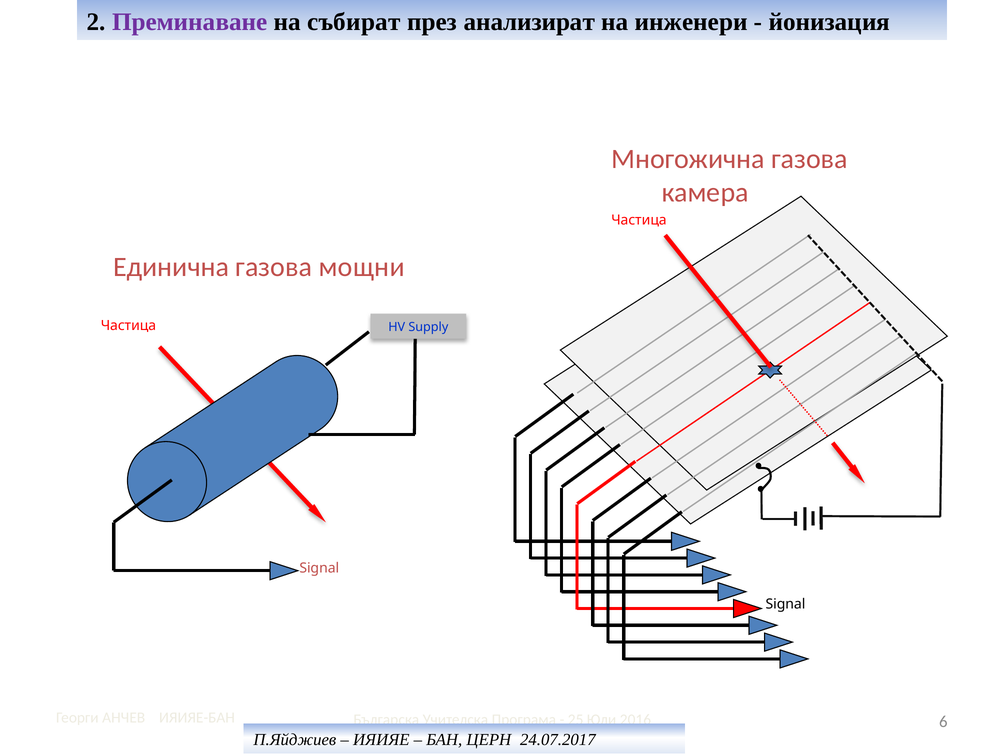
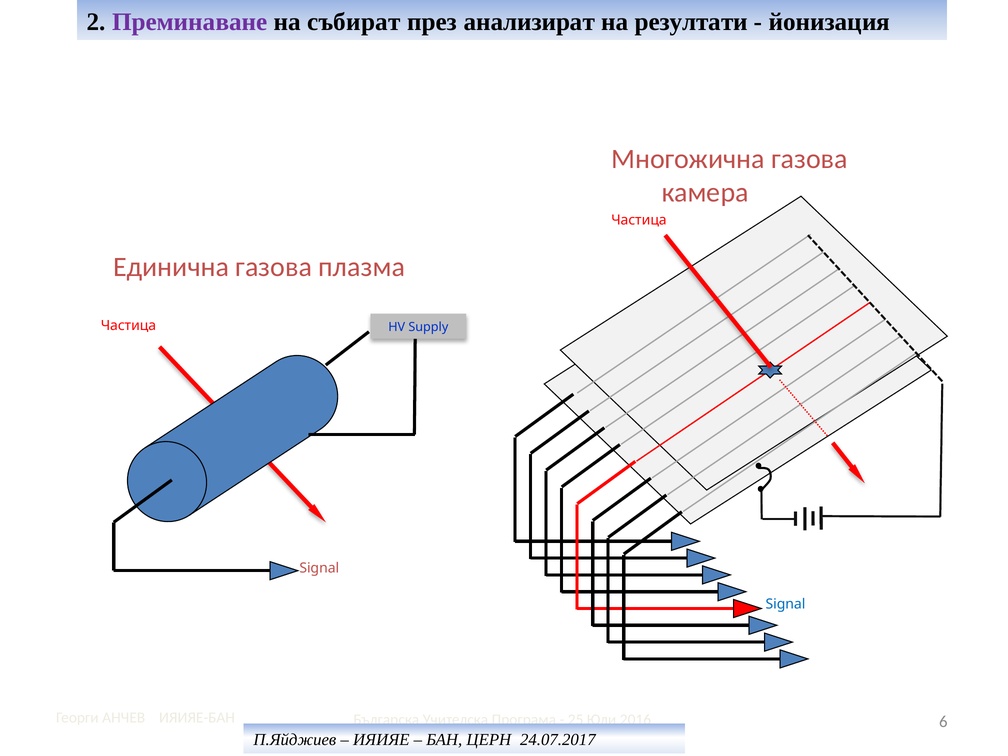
инженери: инженери -> резултати (691, 22)
мощни: мощни -> плазма (362, 267)
Signal colour: black -> blue (785, 604)
